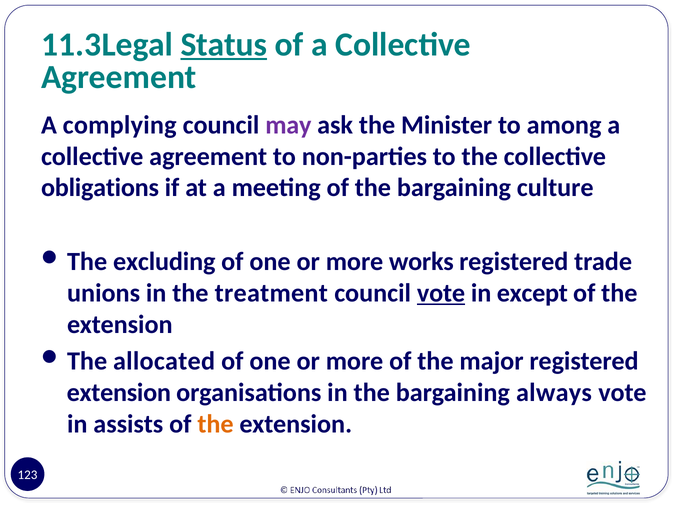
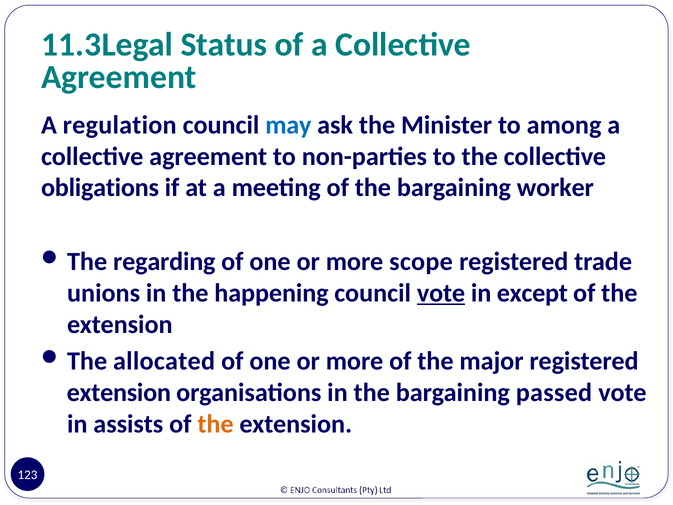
Status underline: present -> none (224, 45)
complying: complying -> regulation (120, 125)
may colour: purple -> blue (288, 125)
culture: culture -> worker (555, 188)
excluding: excluding -> regarding (164, 261)
works: works -> scope (421, 261)
treatment: treatment -> happening (271, 293)
always: always -> passed (554, 393)
